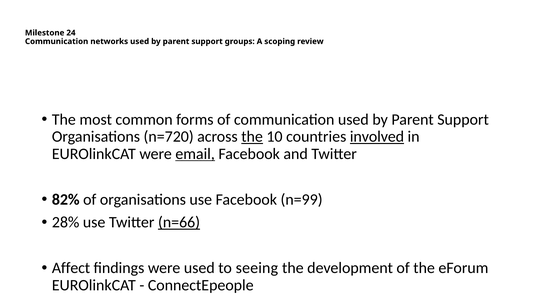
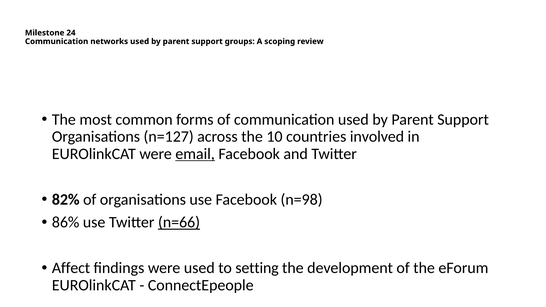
n=720: n=720 -> n=127 (169, 137)
the underline: present -> none (252, 137)
involved underline: present -> none (377, 137)
n=99: n=99 -> n=98 (302, 200)
28%: 28% -> 86% (66, 222)
seeing: seeing -> setting (257, 268)
